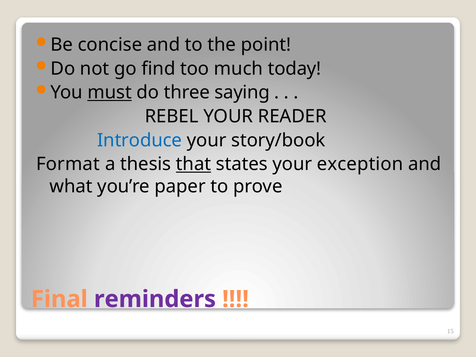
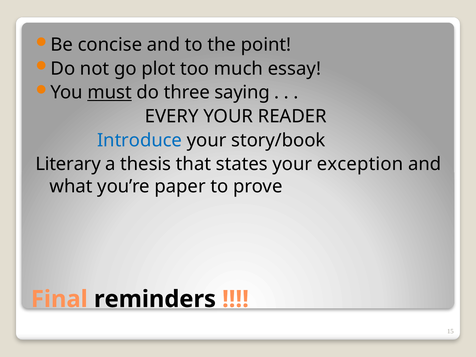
find: find -> plot (158, 69)
today: today -> essay (294, 69)
REBEL: REBEL -> EVERY (172, 116)
Format: Format -> Literary (68, 164)
that underline: present -> none (194, 164)
reminders colour: purple -> black (155, 299)
